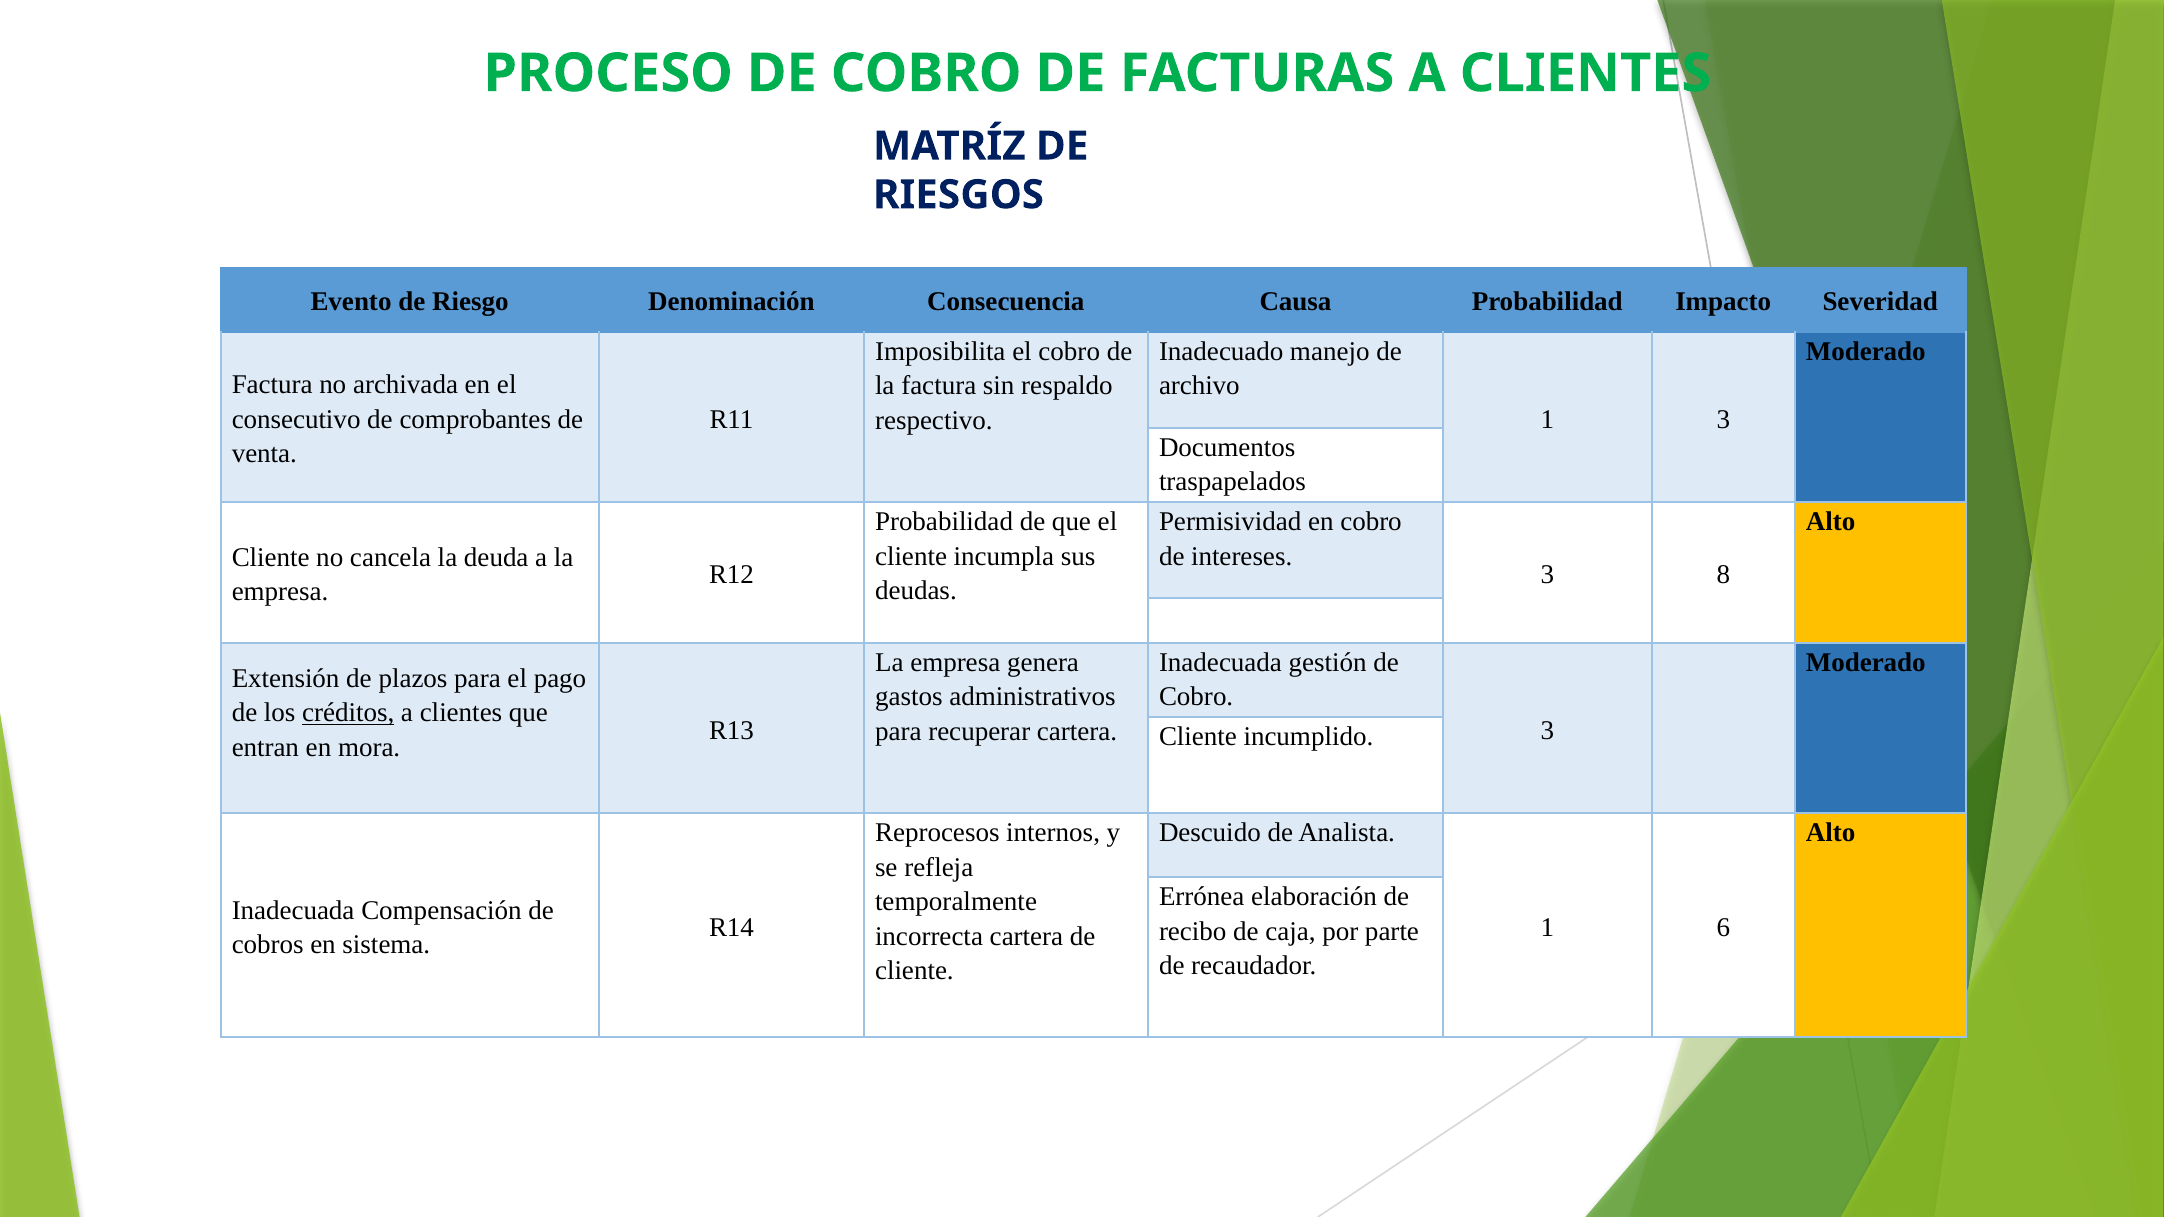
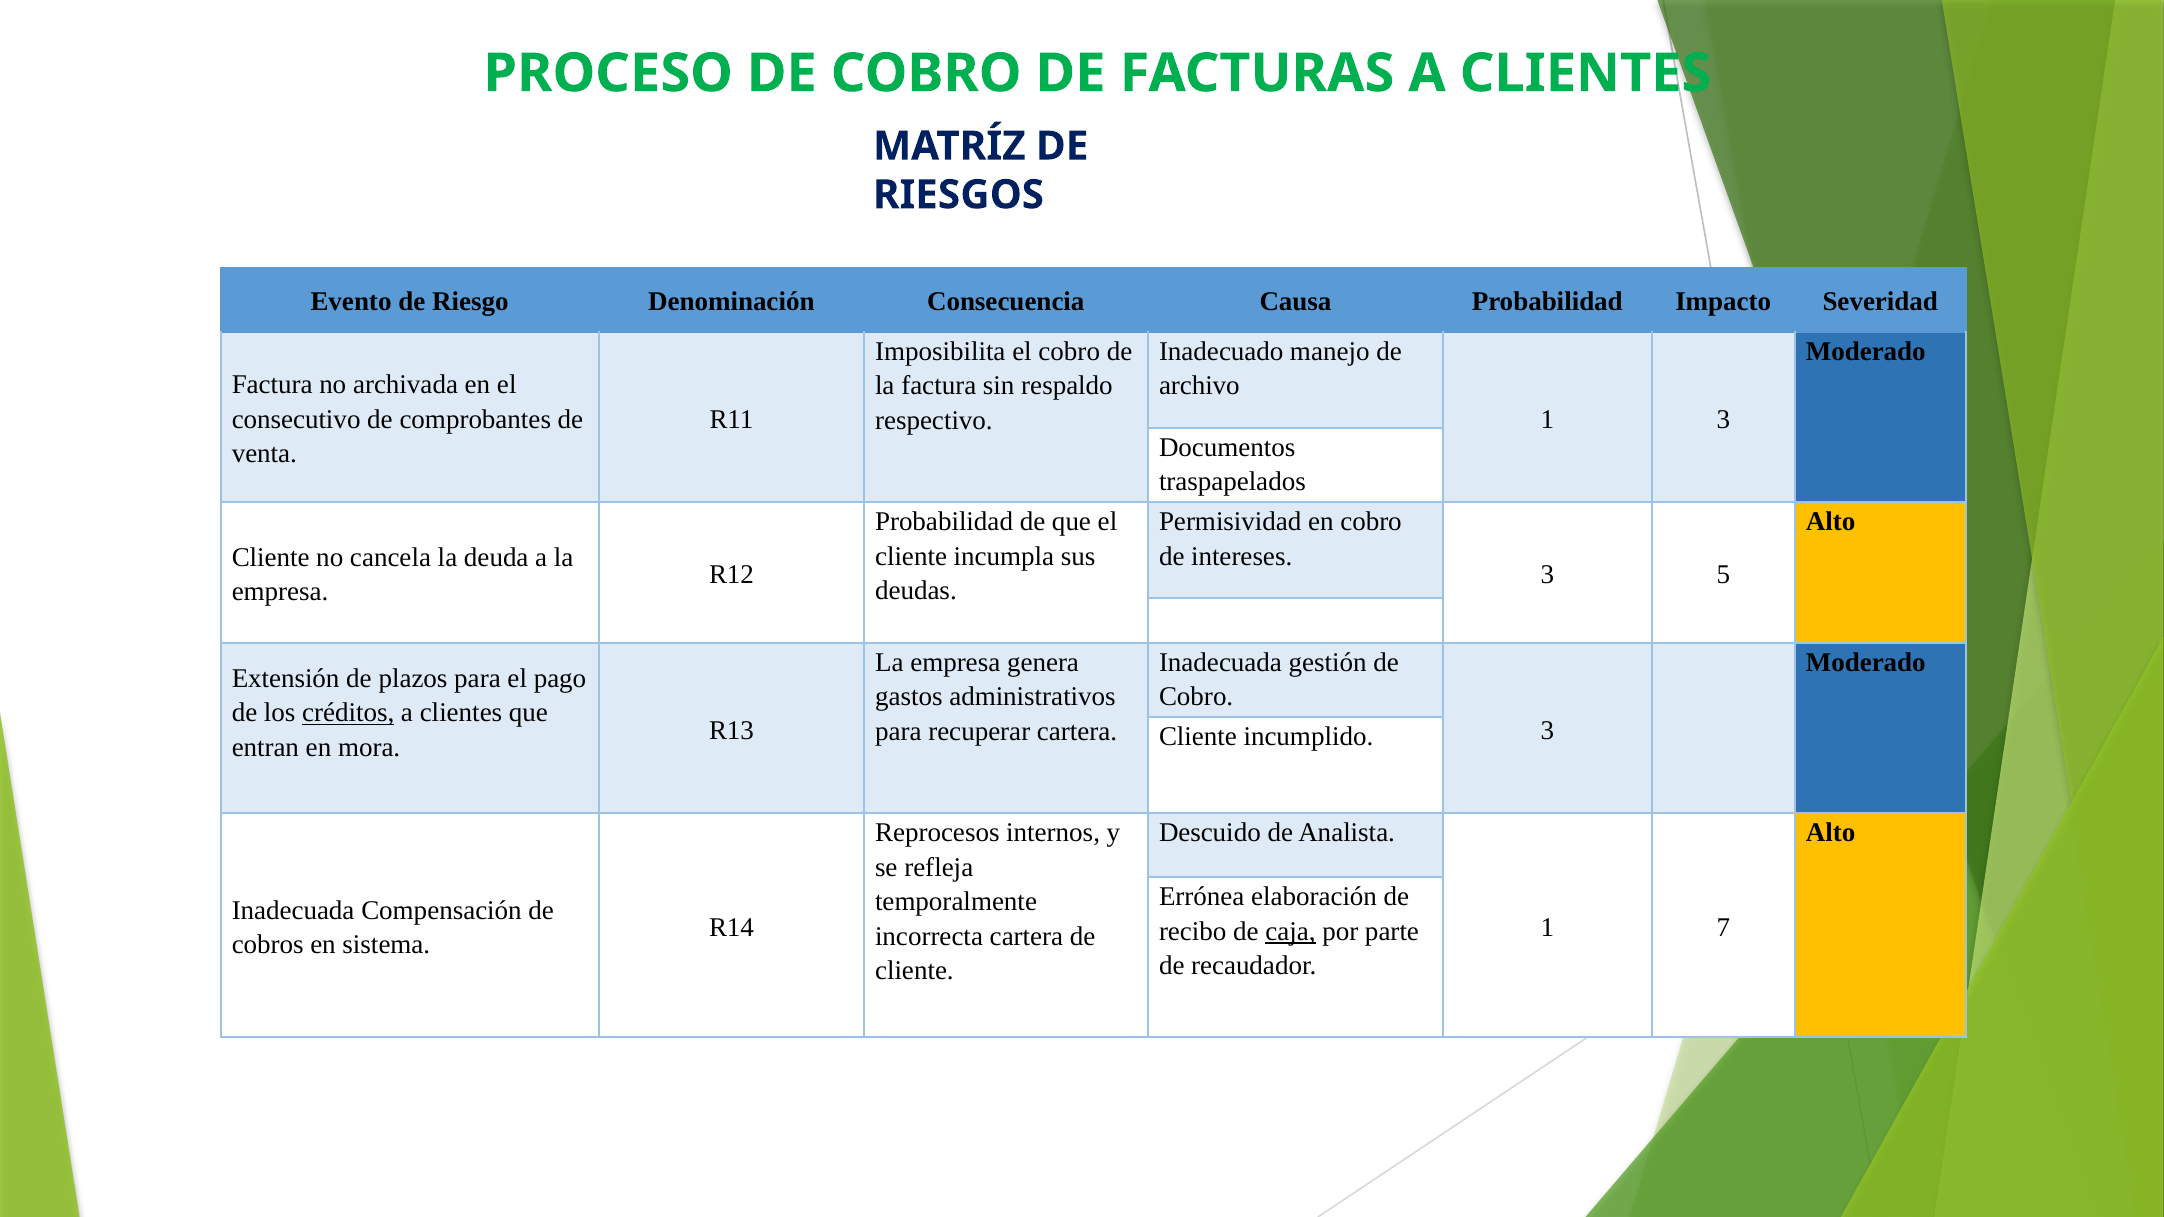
8: 8 -> 5 (1723, 575)
6: 6 -> 7 (1723, 928)
caja underline: none -> present (1291, 932)
